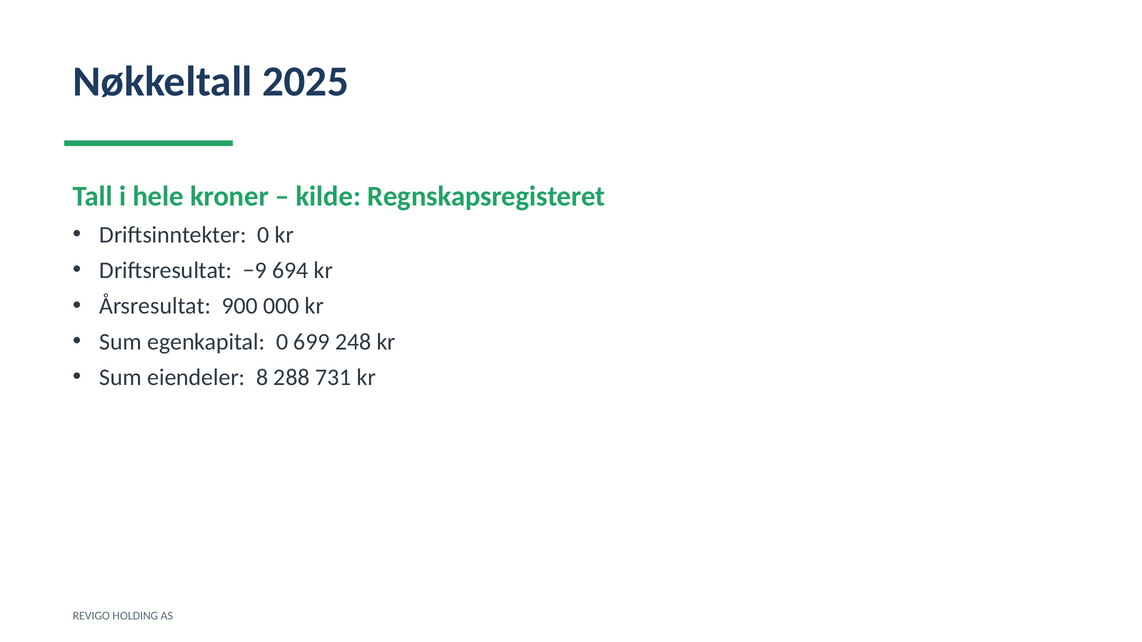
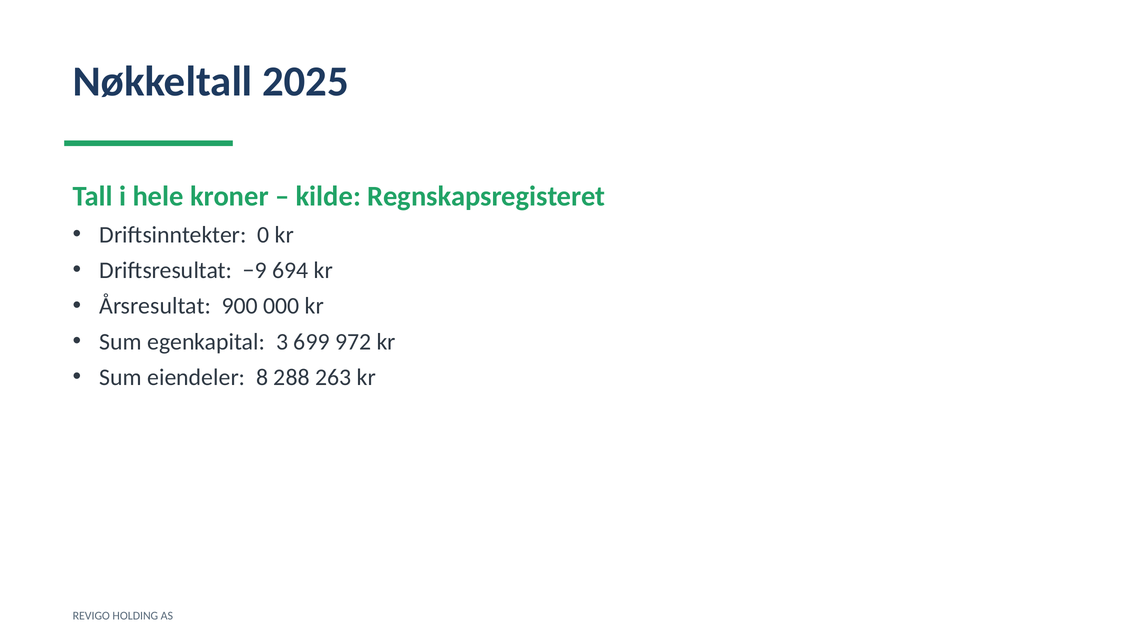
egenkapital 0: 0 -> 3 (282, 342)
248: 248 -> 972 (353, 342)
731: 731 -> 263 (333, 378)
